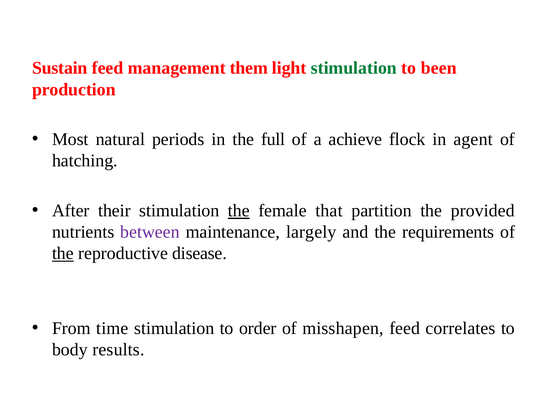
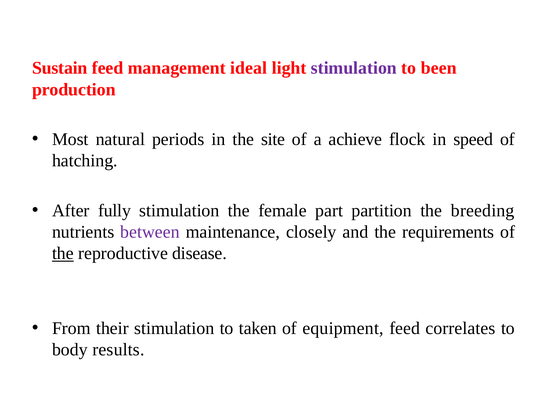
them: them -> ideal (249, 68)
stimulation colour: green -> purple (354, 68)
full: full -> site (273, 139)
agent: agent -> speed (473, 139)
their: their -> fully (115, 210)
the underline: present -> none (239, 210)
that: that -> part (329, 210)
provided: provided -> breeding (483, 210)
largely: largely -> closely (311, 232)
time: time -> their (112, 328)
order: order -> taken (258, 328)
misshapen: misshapen -> equipment (343, 328)
